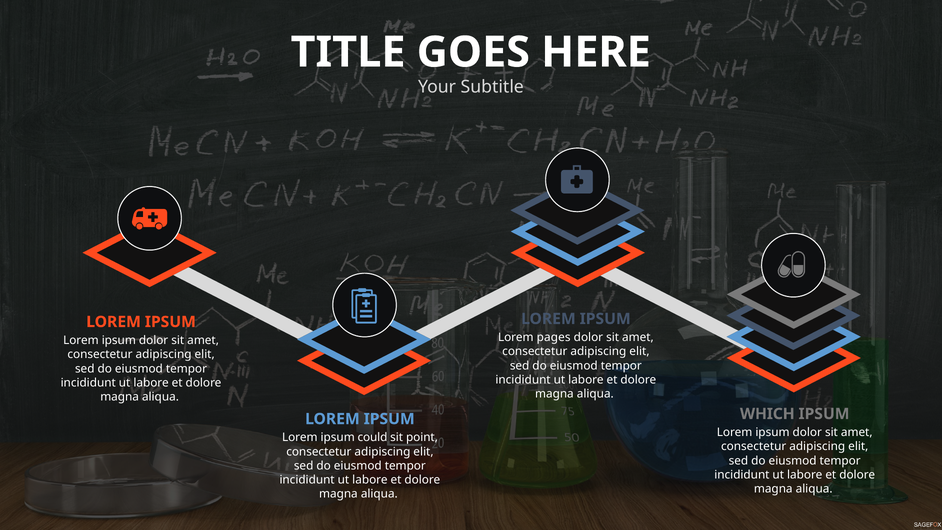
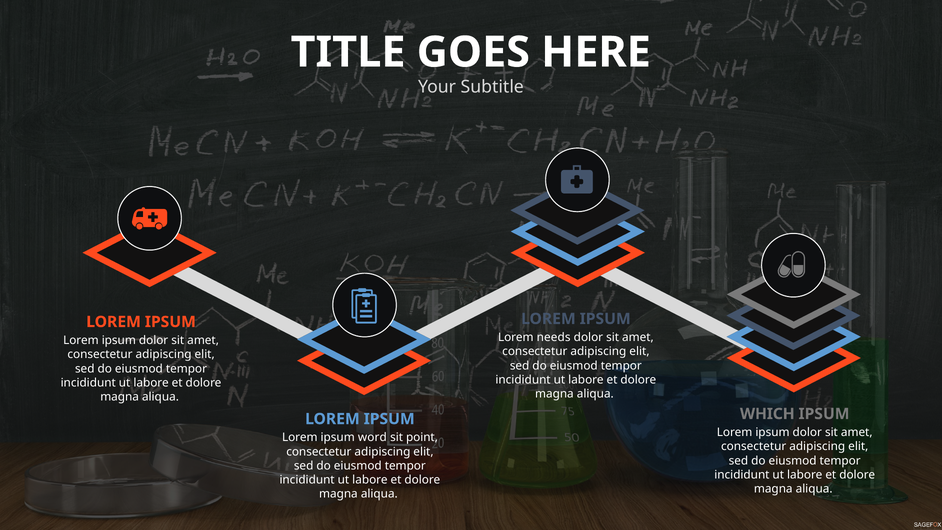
pages: pages -> needs (554, 337)
could: could -> word (372, 437)
